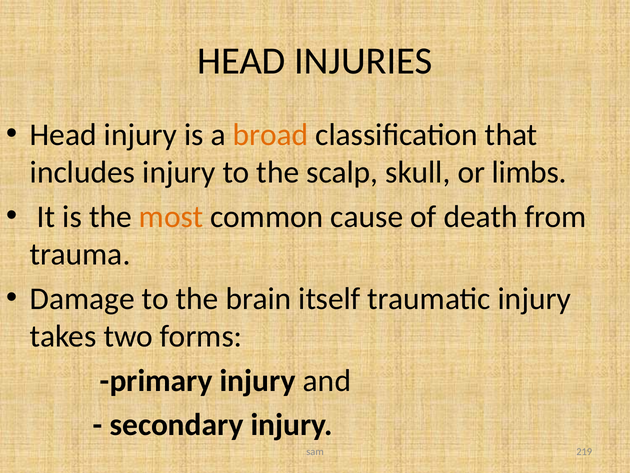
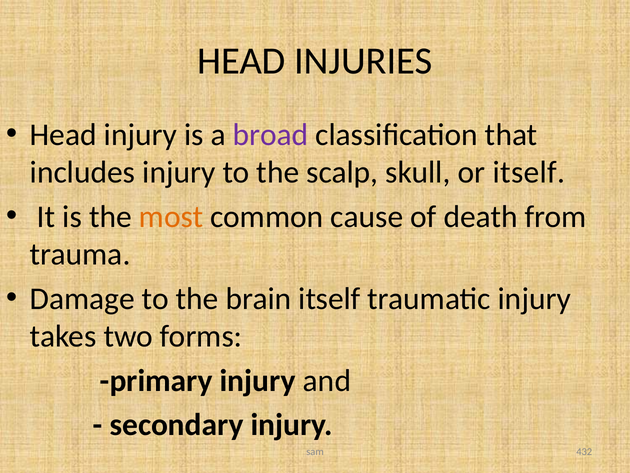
broad colour: orange -> purple (271, 135)
or limbs: limbs -> itself (529, 172)
219: 219 -> 432 (584, 451)
